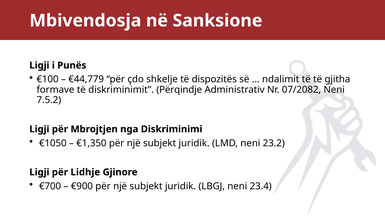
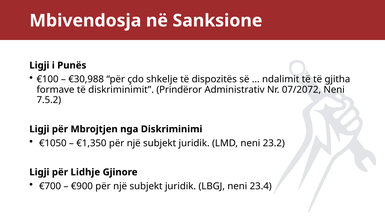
€44,779: €44,779 -> €30,988 (86, 80)
Përqindje: Përqindje -> Prindëror (179, 90)
07/2082: 07/2082 -> 07/2072 (301, 90)
